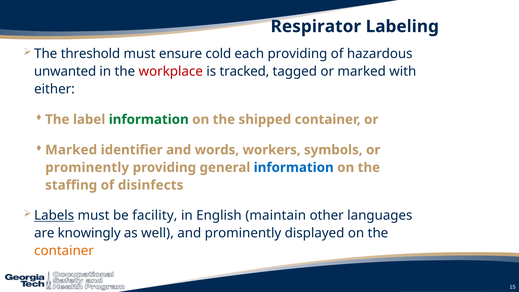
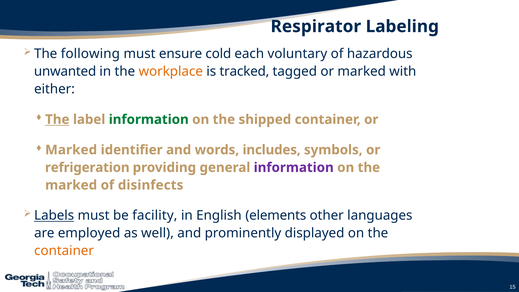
threshold: threshold -> following (90, 54)
each providing: providing -> voluntary (297, 54)
workplace colour: red -> orange (171, 71)
The underline: none -> present (57, 119)
workers: workers -> includes (272, 150)
prominently: prominently -> refrigeration (87, 167)
information colour: blue -> purple (294, 167)
staffing: staffing -> marked (71, 185)
maintain: maintain -> elements (276, 215)
knowingly: knowingly -> employed (89, 233)
